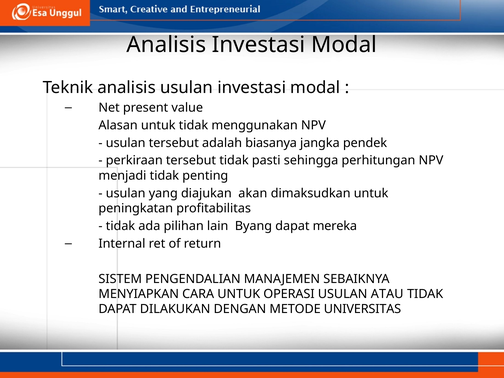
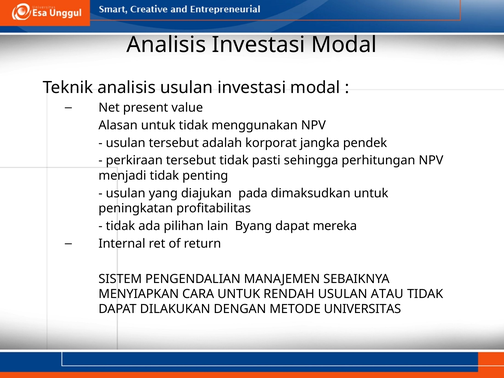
biasanya: biasanya -> korporat (271, 143)
akan: akan -> pada (253, 193)
OPERASI: OPERASI -> RENDAH (289, 294)
